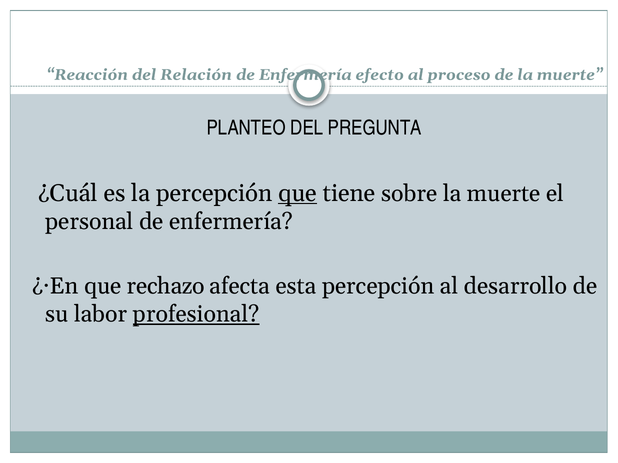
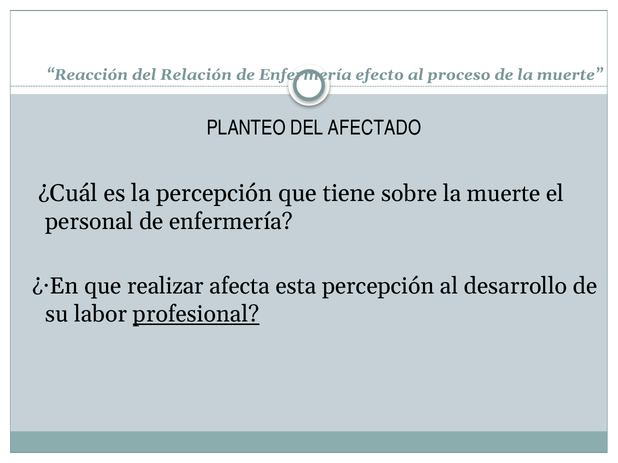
PREGUNTA: PREGUNTA -> AFECTADO (375, 128)
que underline: present -> none (298, 193)
rechazo: rechazo -> realizar (166, 287)
